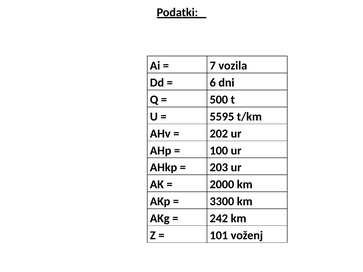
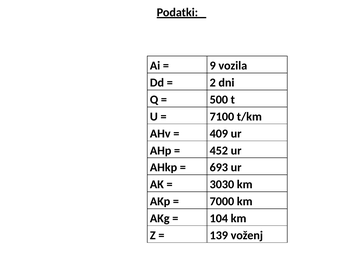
7: 7 -> 9 (213, 66)
6: 6 -> 2 (213, 83)
5595: 5595 -> 7100 (222, 117)
202: 202 -> 409 (219, 134)
100: 100 -> 452 (219, 151)
203: 203 -> 693 (219, 168)
2000: 2000 -> 3030 (222, 185)
3300: 3300 -> 7000 (222, 202)
242: 242 -> 104 (219, 219)
101: 101 -> 139 (219, 236)
